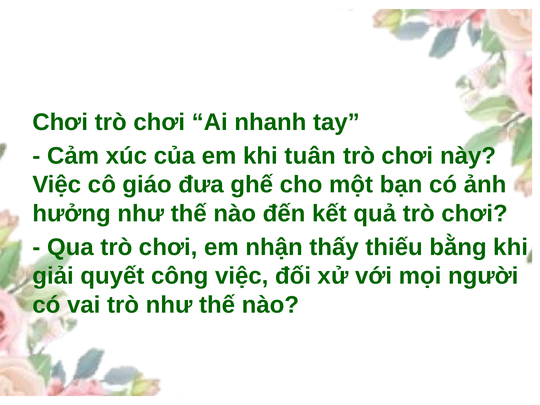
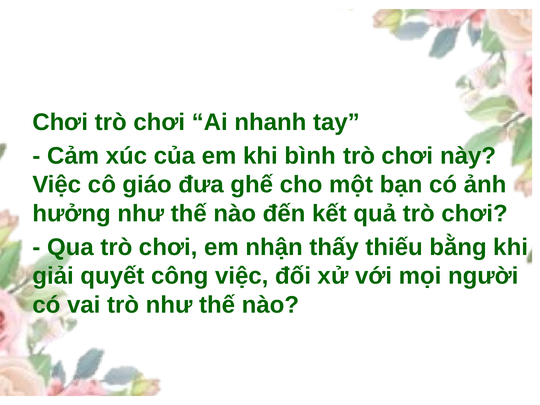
tuân: tuân -> bình (310, 156)
